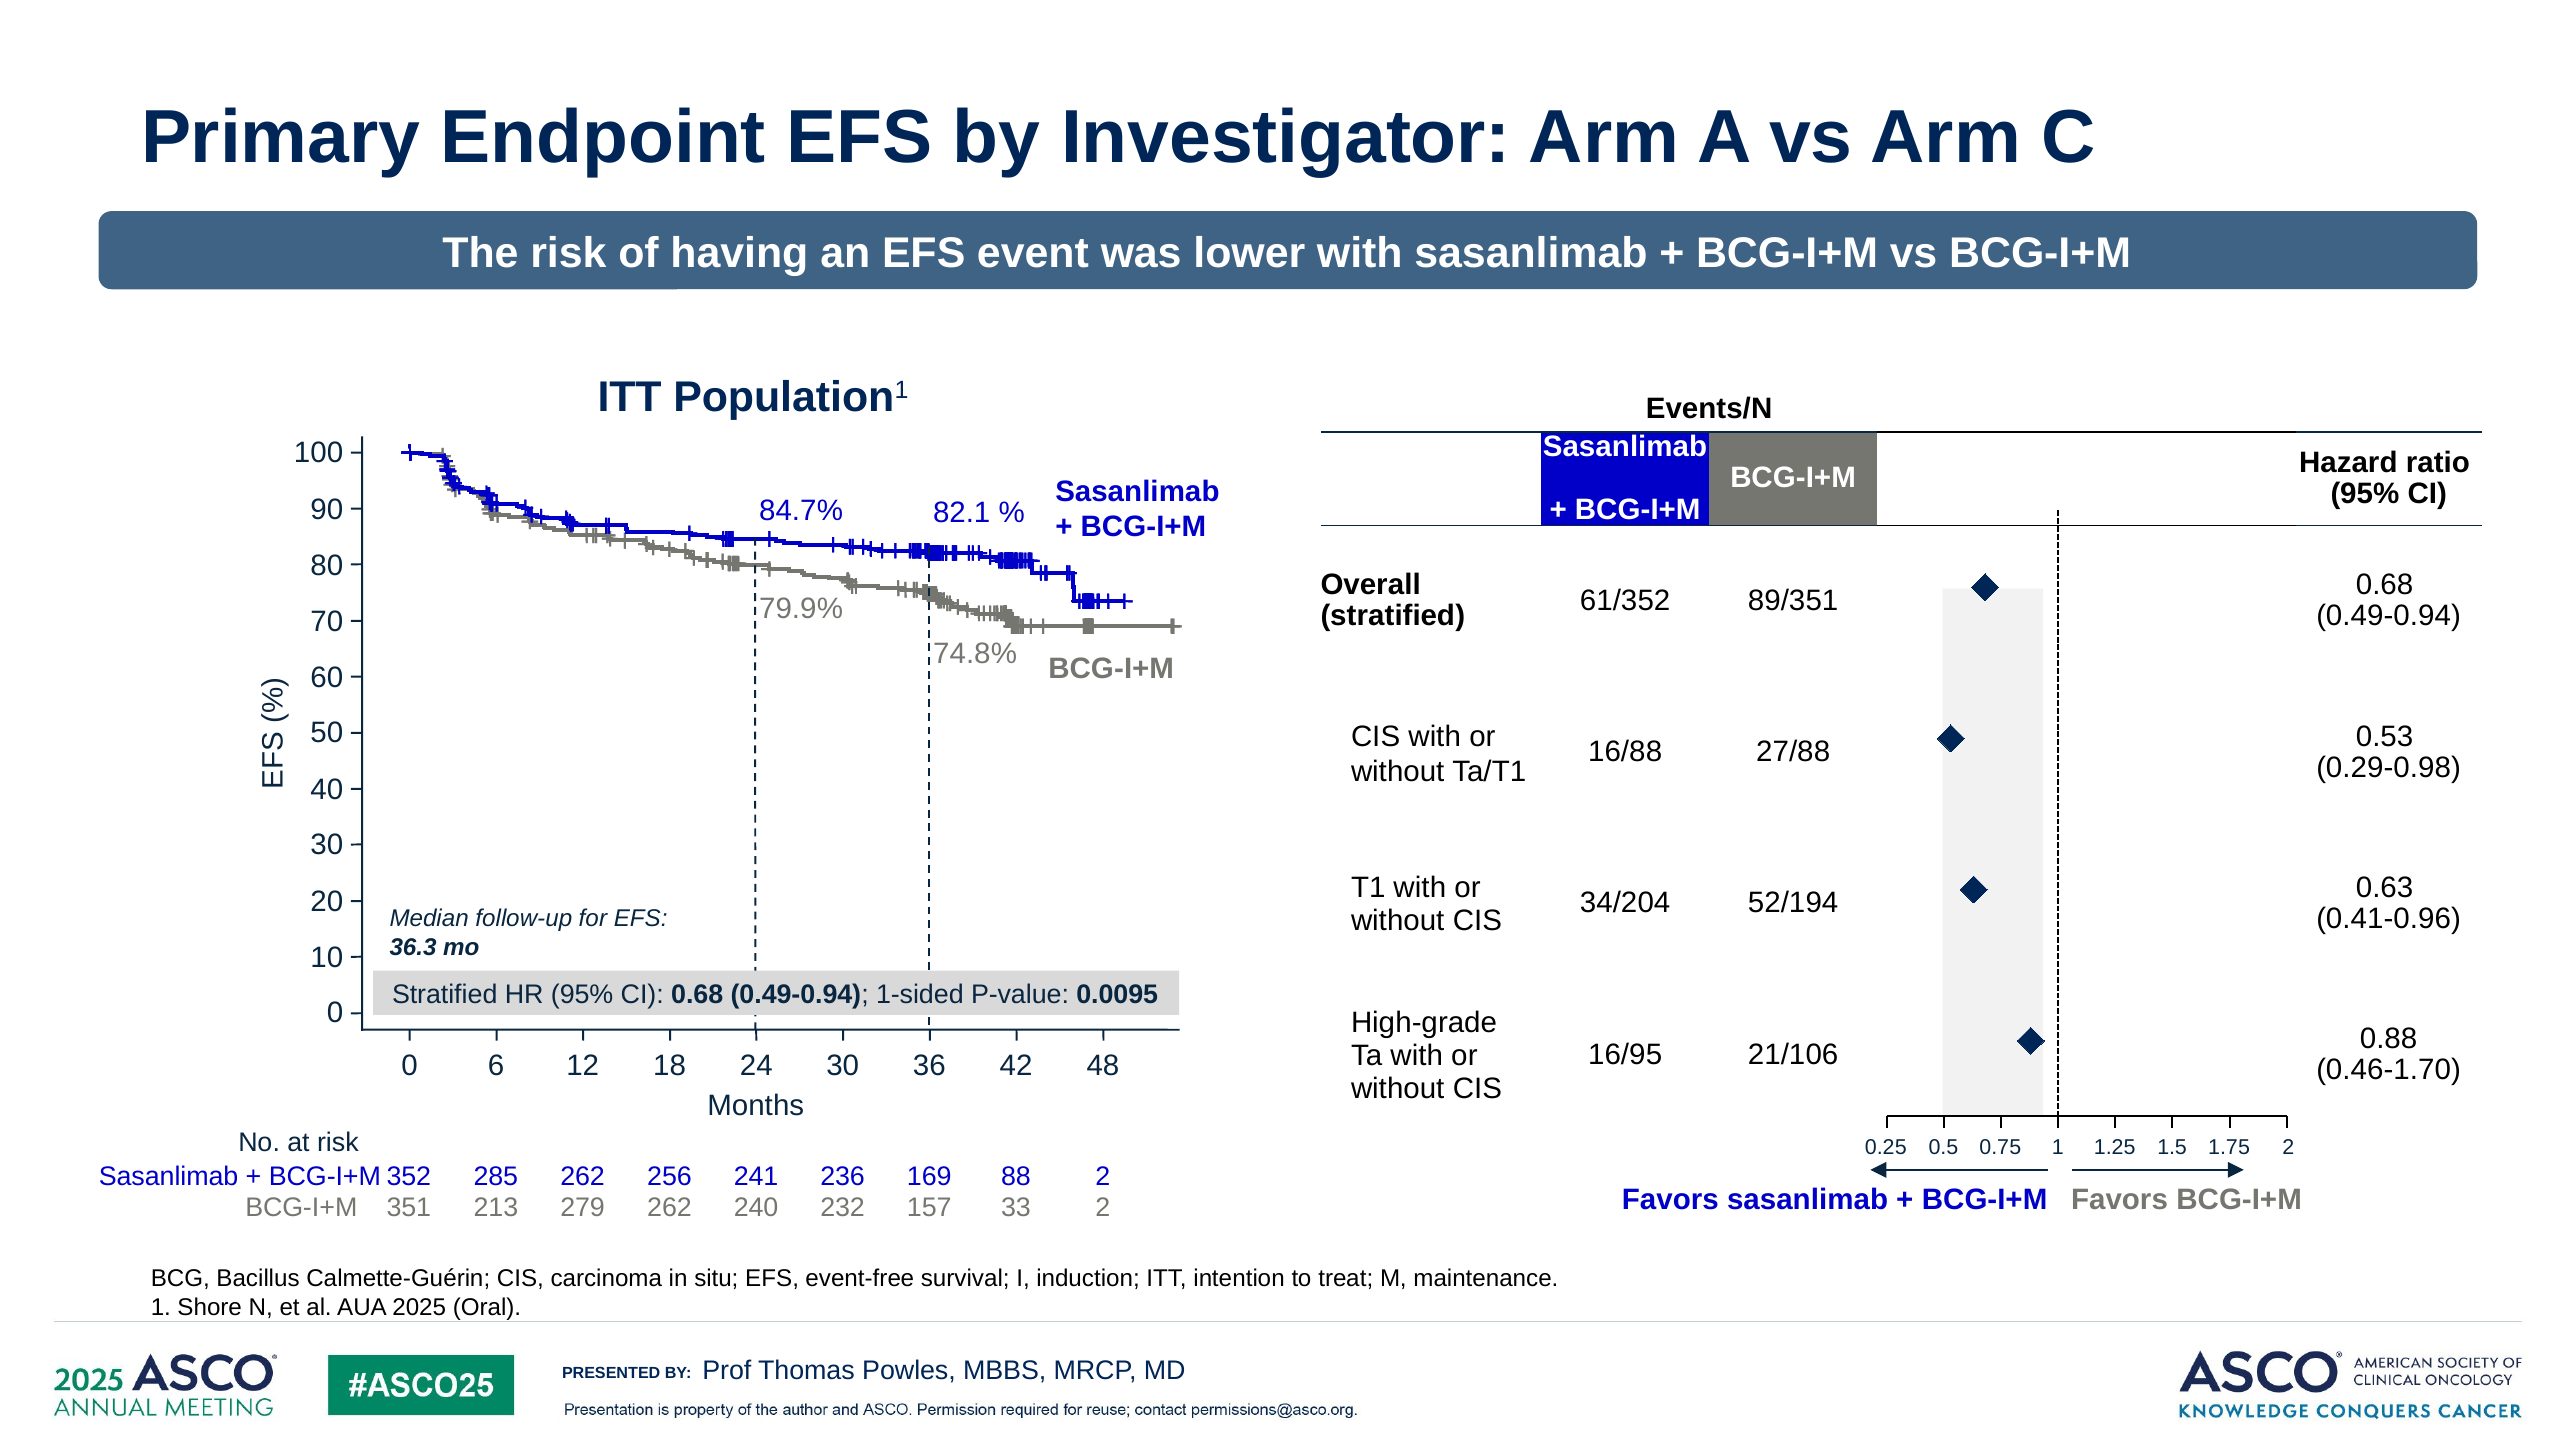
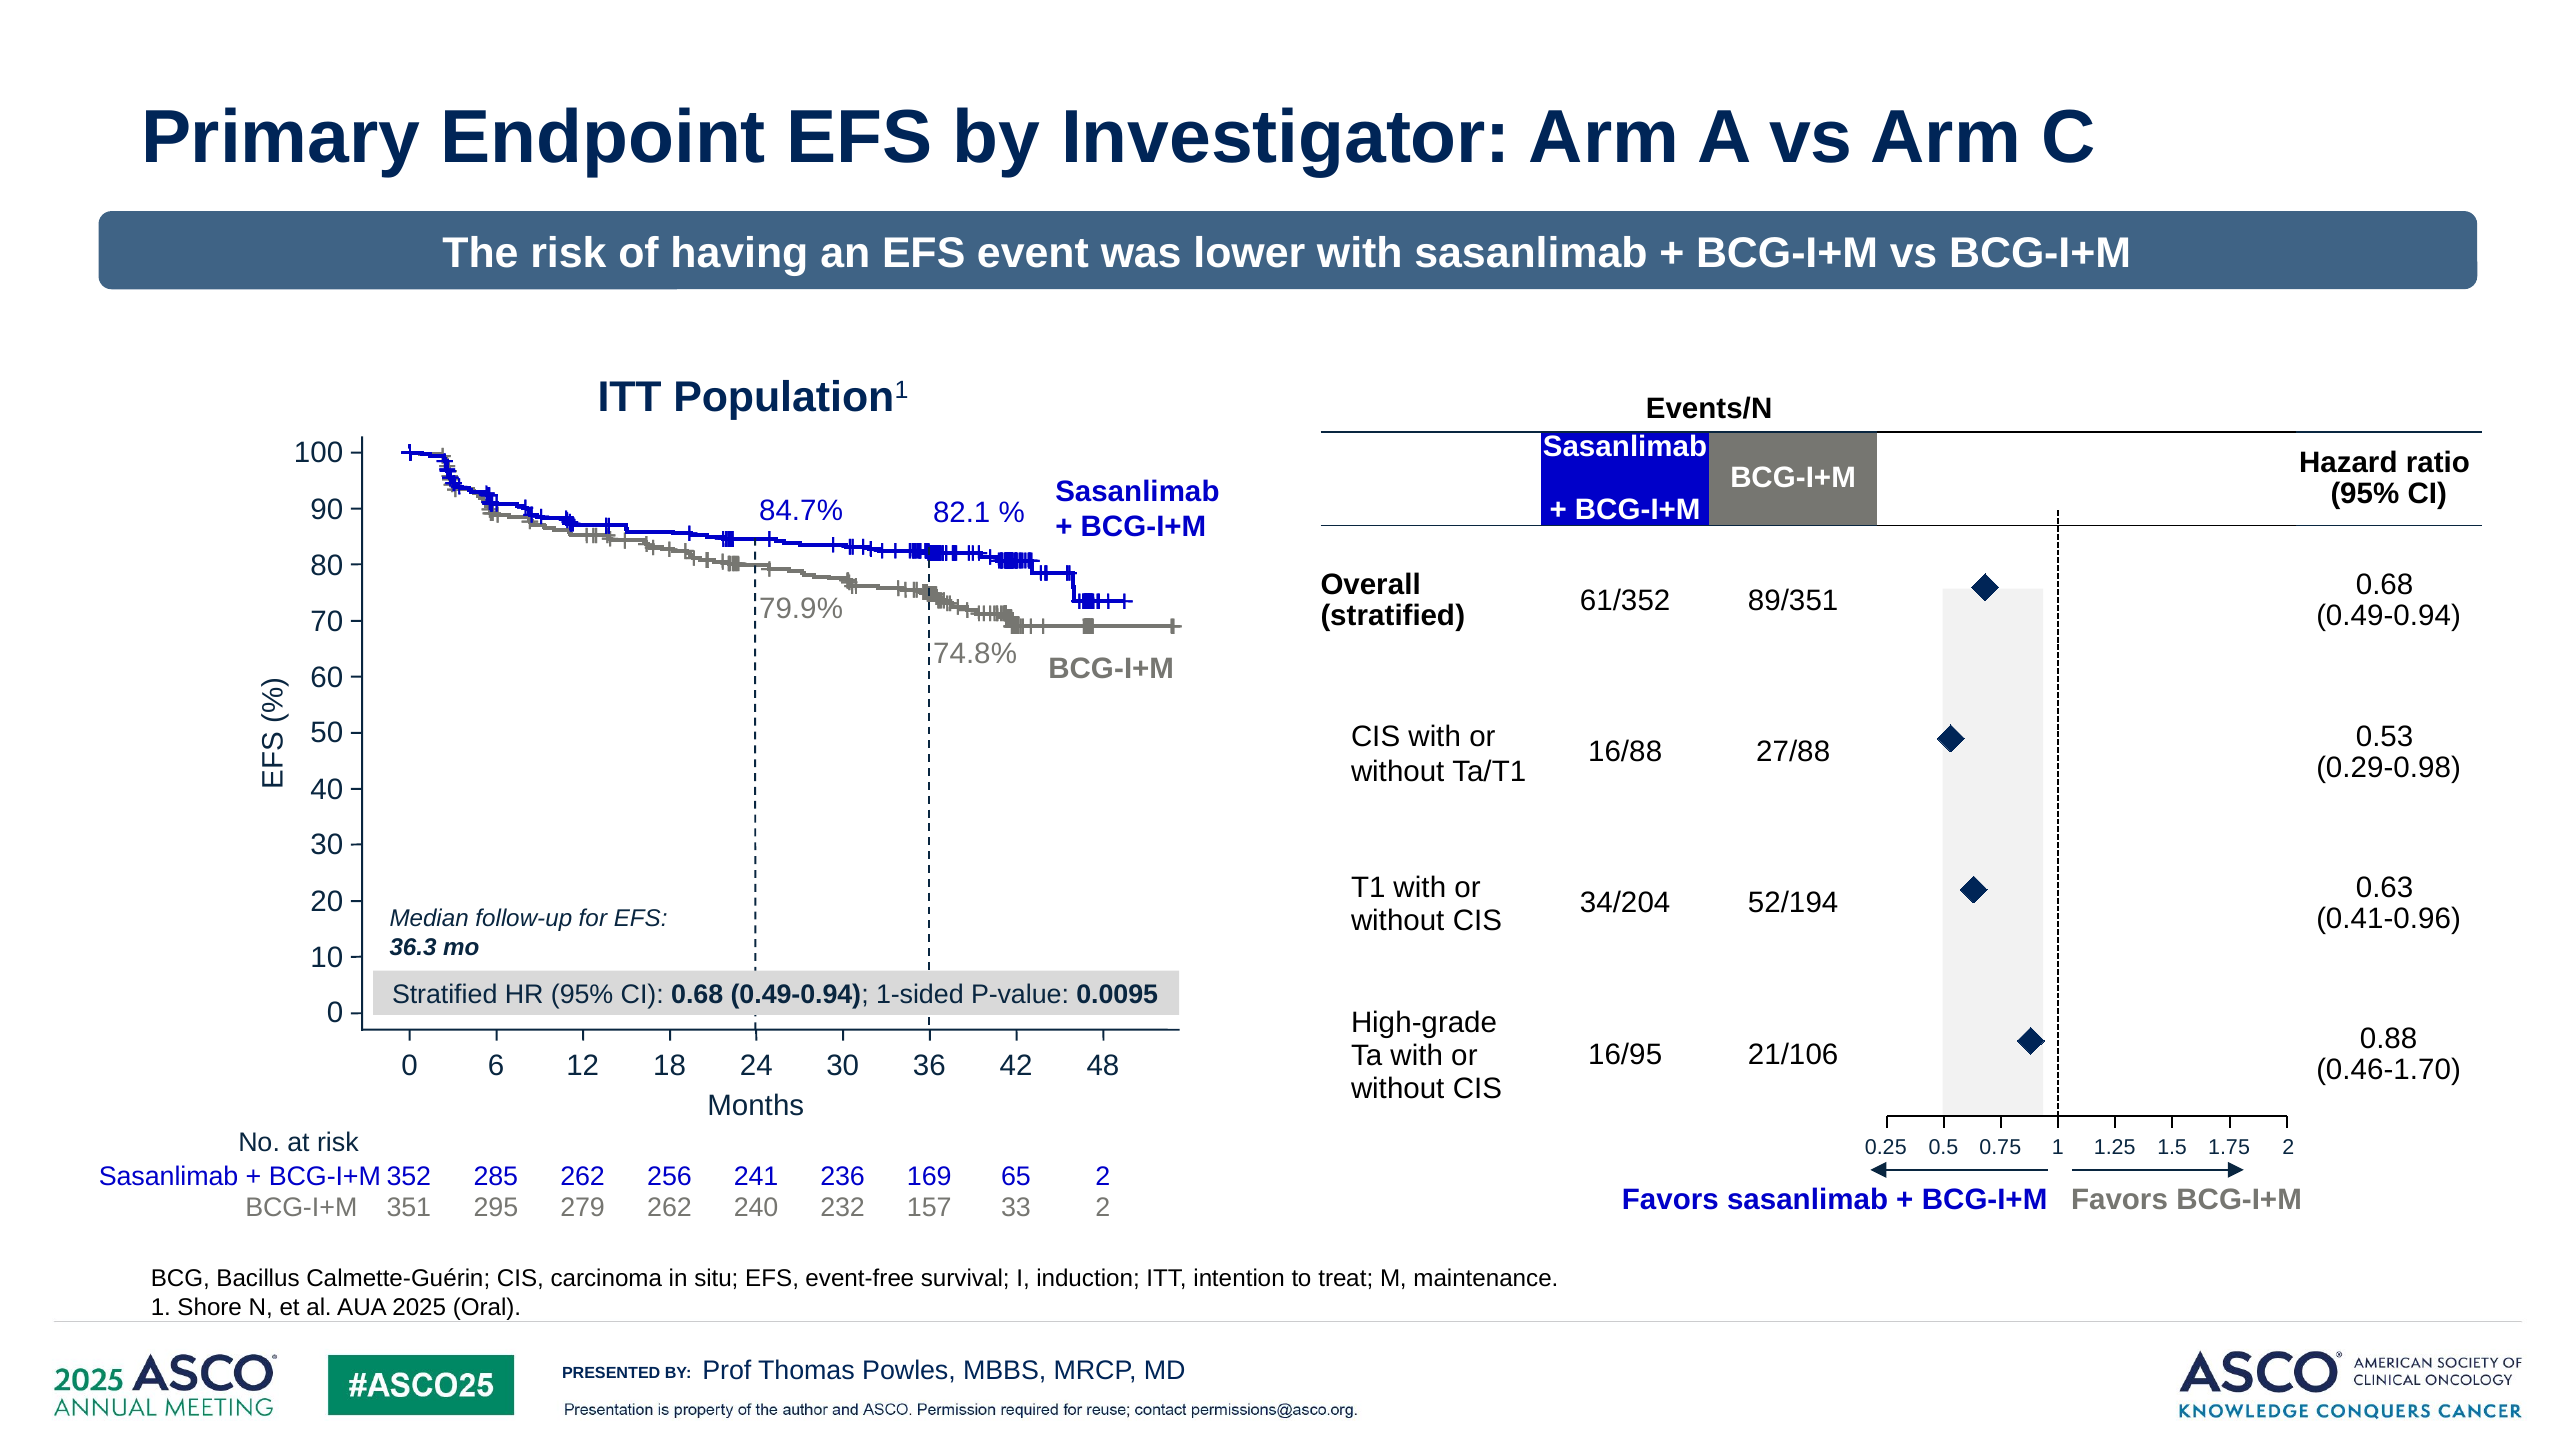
88: 88 -> 65 (1016, 1176)
213: 213 -> 295 (496, 1208)
